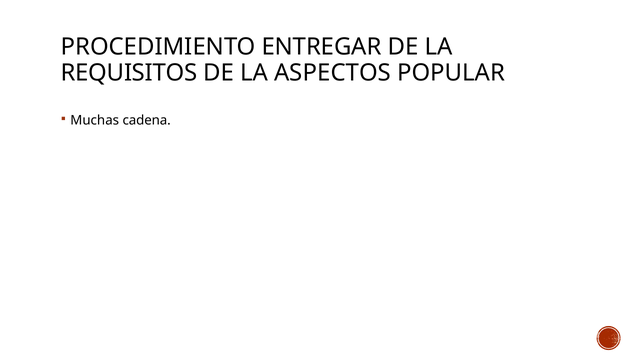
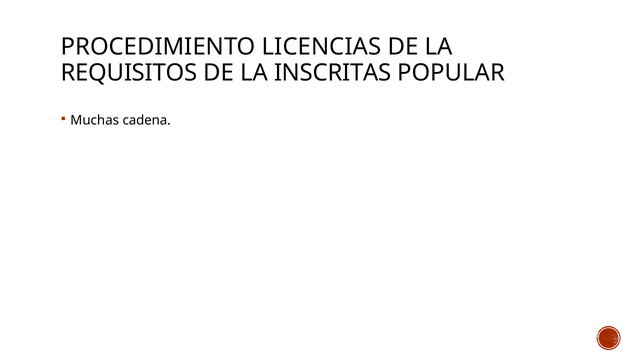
ENTREGAR: ENTREGAR -> LICENCIAS (322, 47)
ASPECTOS: ASPECTOS -> INSCRITAS (333, 73)
